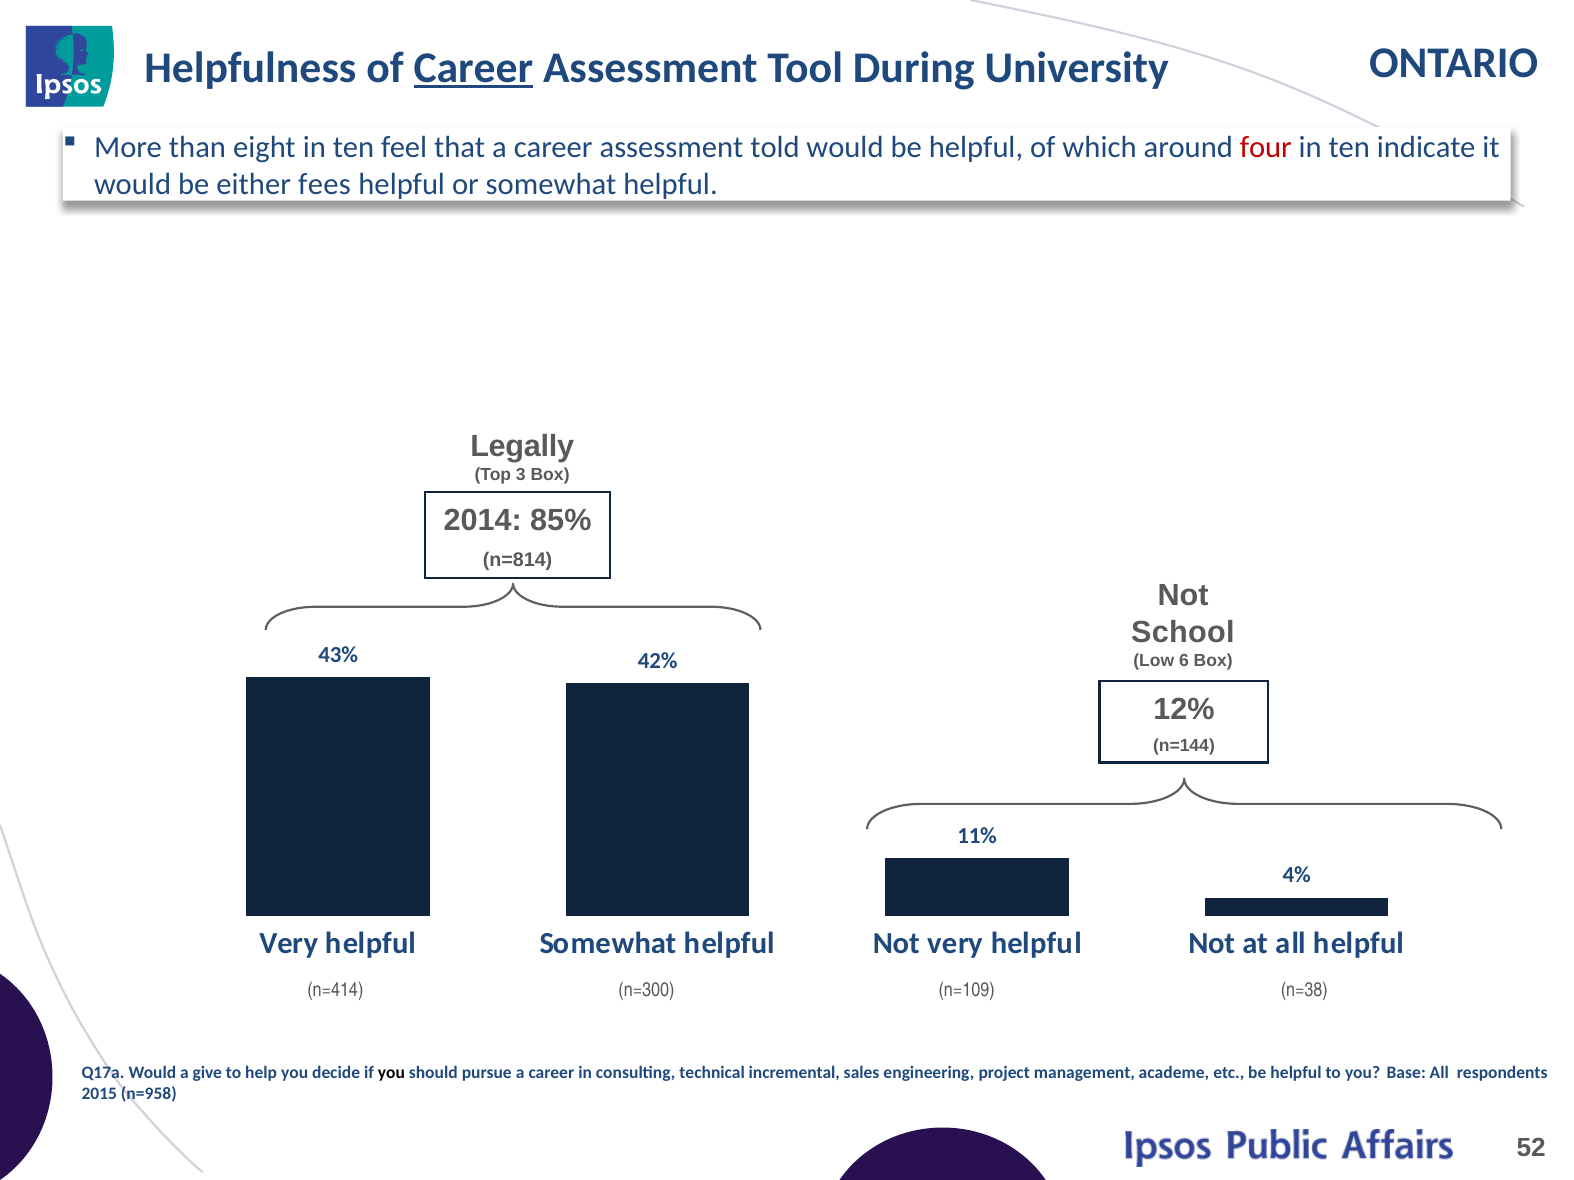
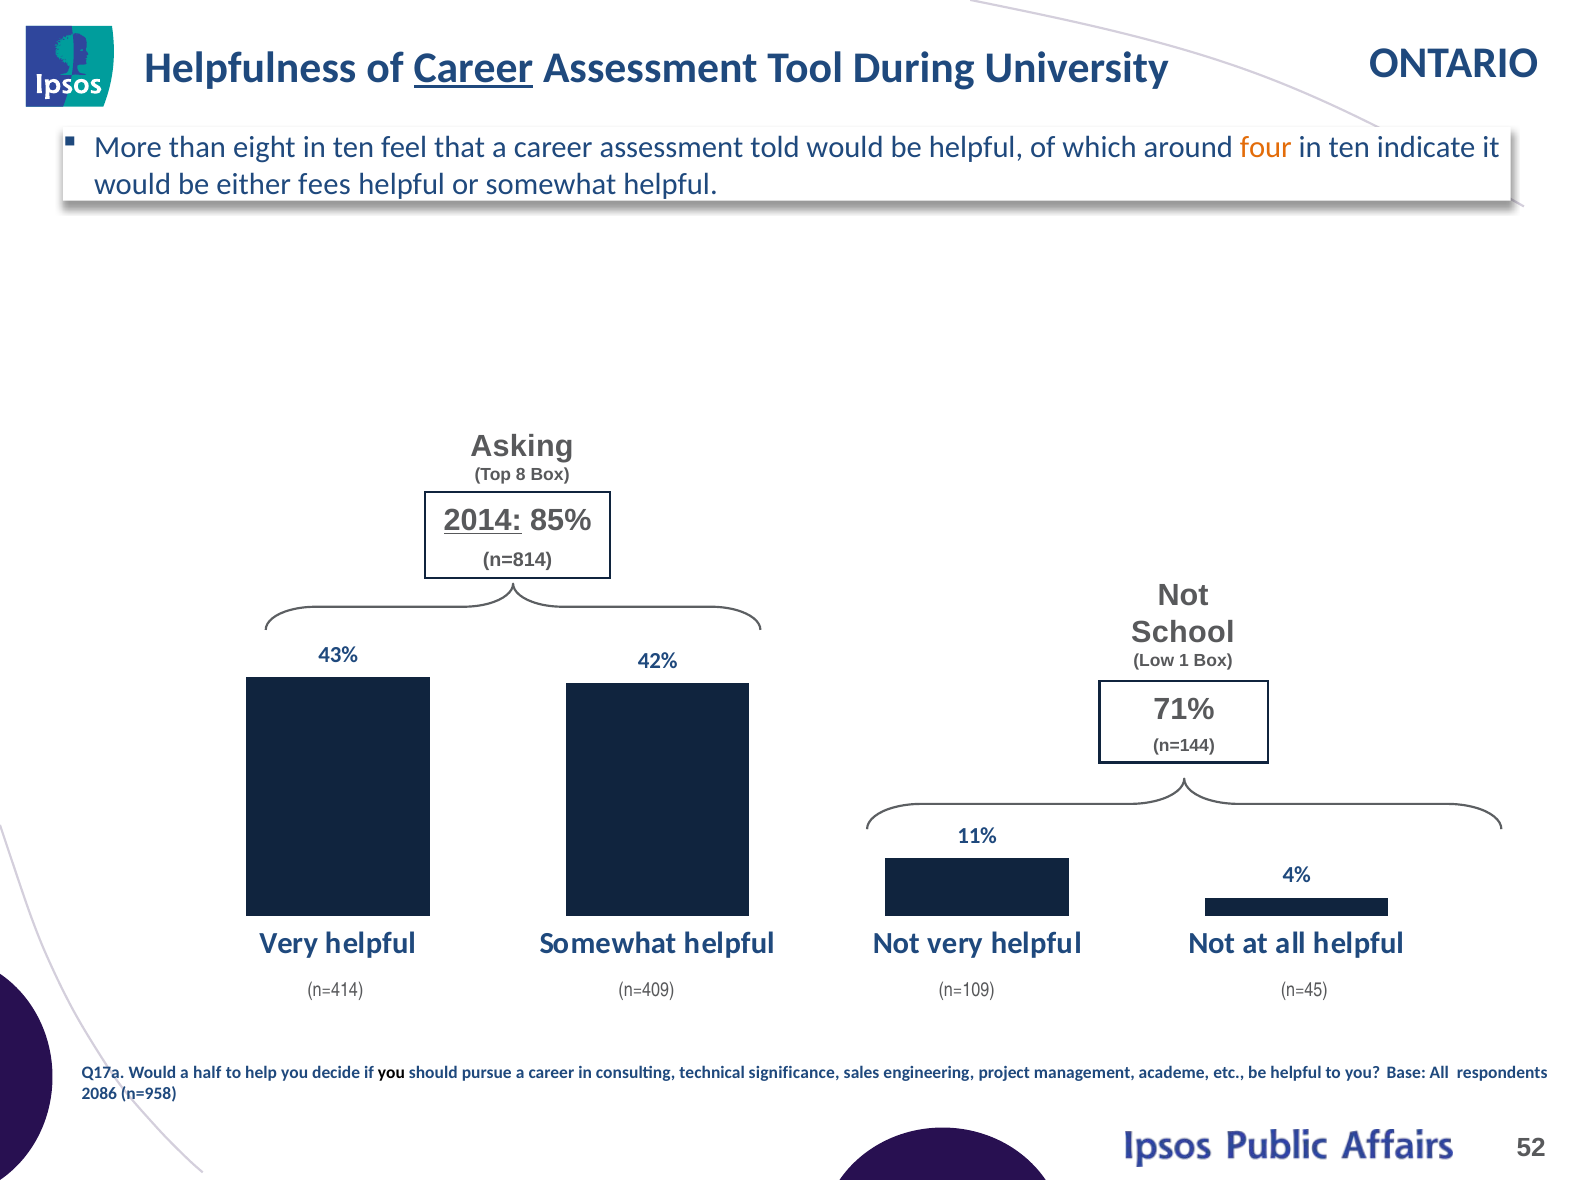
four colour: red -> orange (1266, 148)
Legally: Legally -> Asking (522, 447)
3: 3 -> 8 (521, 475)
2014 underline: none -> present (483, 521)
6: 6 -> 1 (1184, 661)
12%: 12% -> 71% (1184, 709)
n=300: n=300 -> n=409 (647, 991)
n=38: n=38 -> n=45 (1304, 991)
give: give -> half (207, 1074)
incremental: incremental -> significance (794, 1074)
2015: 2015 -> 2086 (99, 1095)
